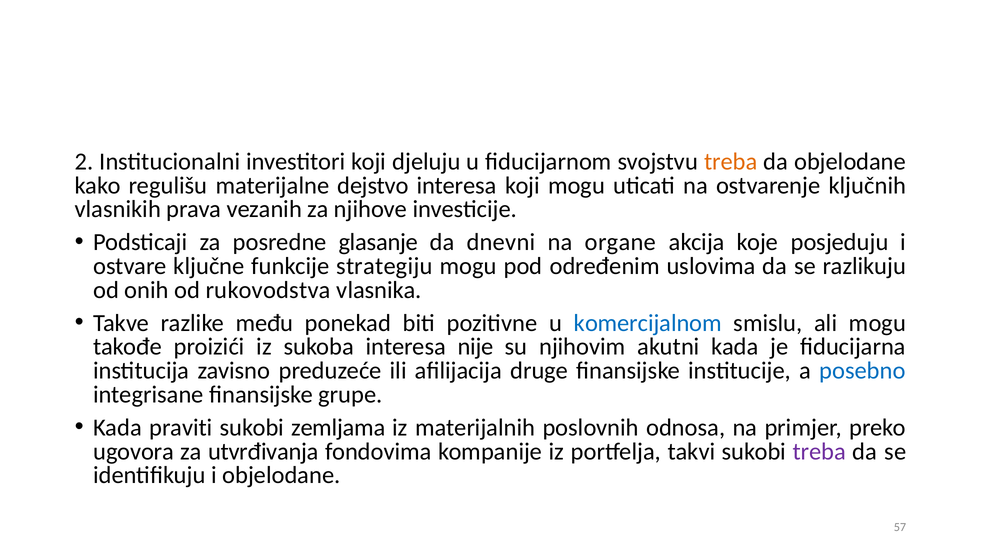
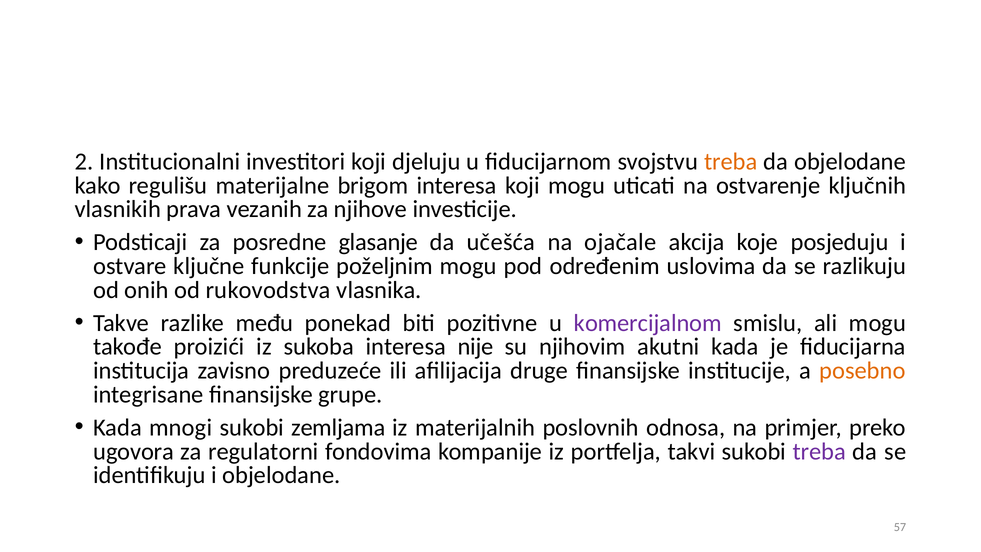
dejstvo: dejstvo -> brigom (373, 185)
dnevni: dnevni -> učešća (501, 242)
organe: organe -> ojačale (620, 242)
strategiju: strategiju -> poželjnim (385, 266)
komercijalnom colour: blue -> purple (648, 323)
posebno colour: blue -> orange (862, 371)
praviti: praviti -> mnogi (181, 427)
utvrđivanja: utvrđivanja -> regulatorni (263, 451)
